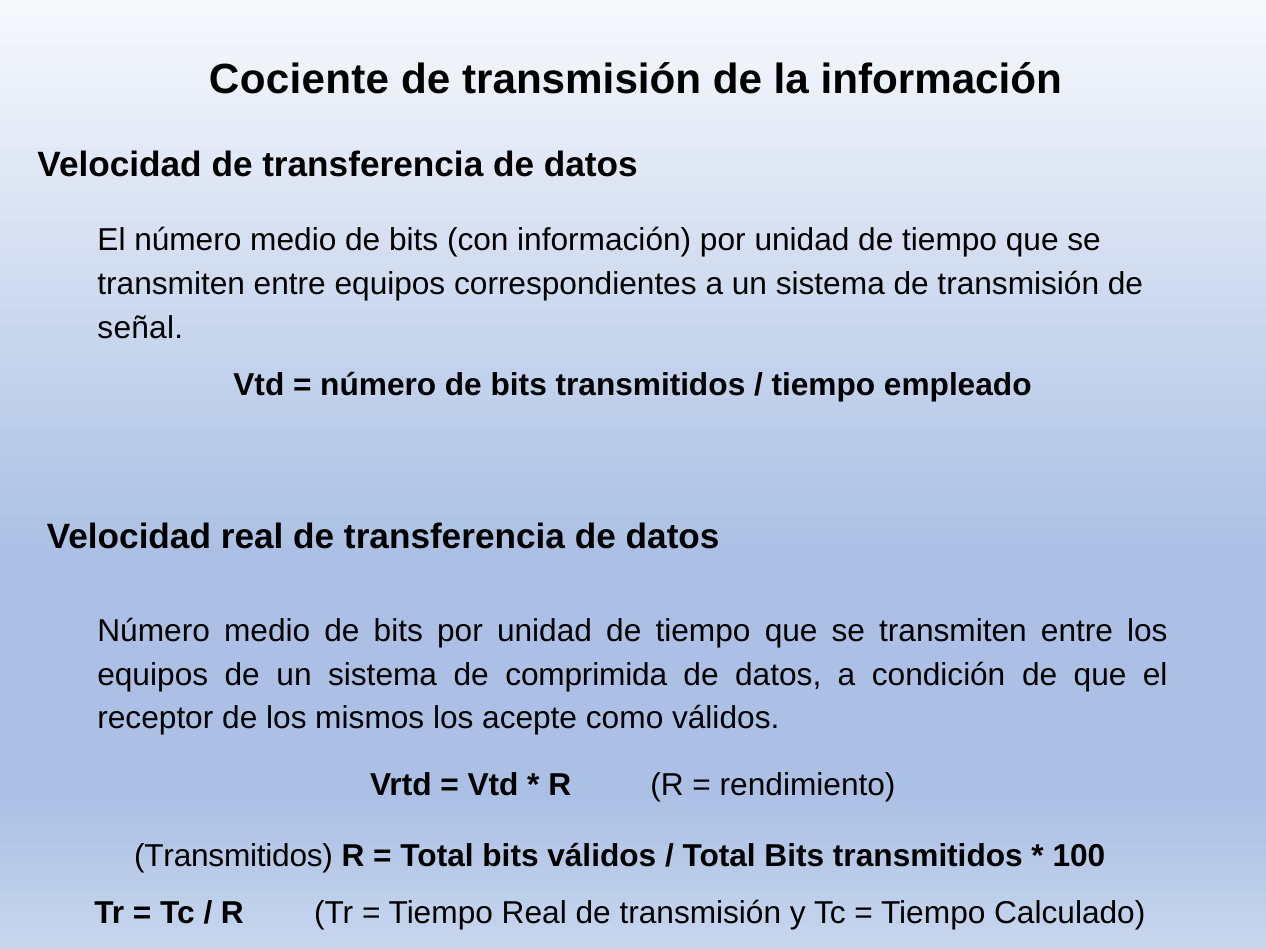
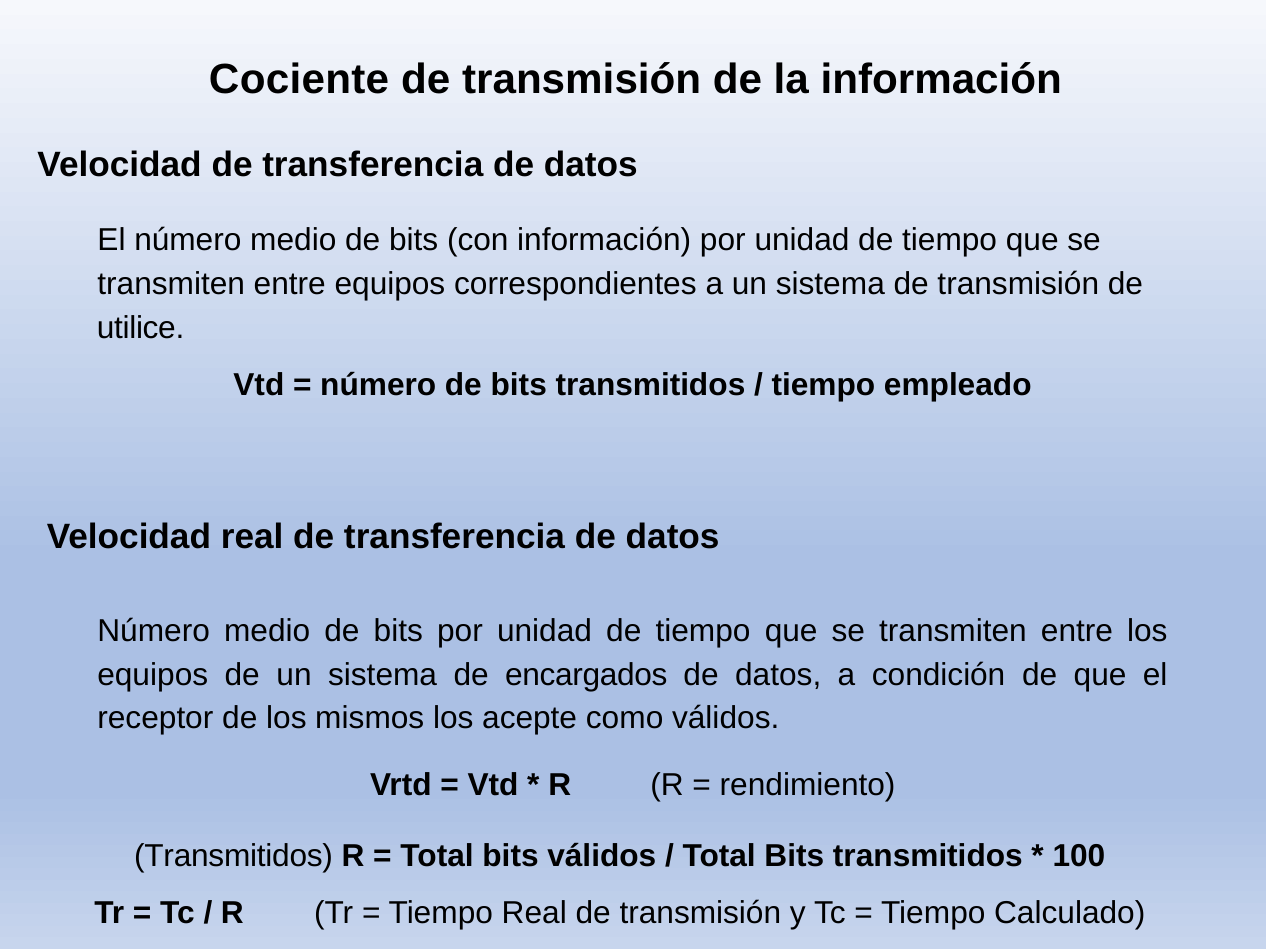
señal: señal -> utilice (141, 328)
comprimida: comprimida -> encargados (586, 675)
